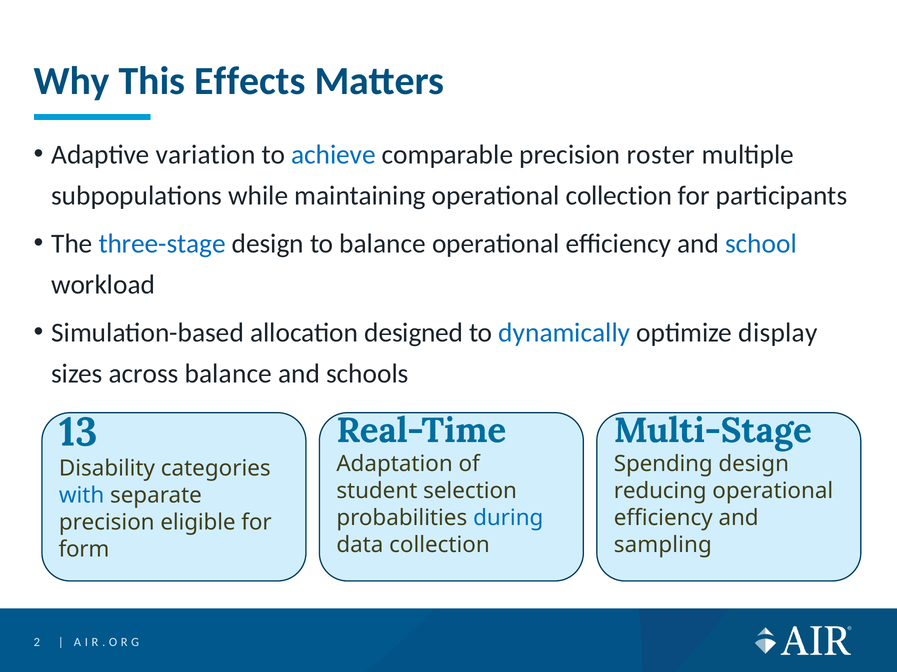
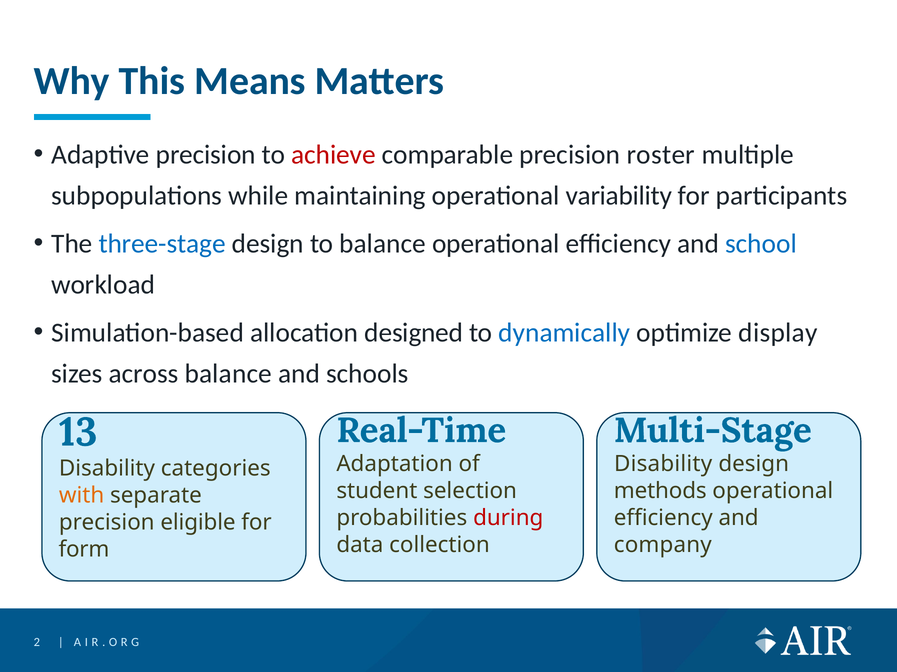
Effects: Effects -> Means (250, 81)
Adaptive variation: variation -> precision (206, 155)
achieve colour: blue -> red (334, 155)
operational collection: collection -> variability (619, 196)
Spending: Spending -> Disability (663, 465)
reducing: reducing -> methods (660, 491)
with colour: blue -> orange (82, 496)
during colour: blue -> red (508, 518)
sampling: sampling -> company (663, 545)
